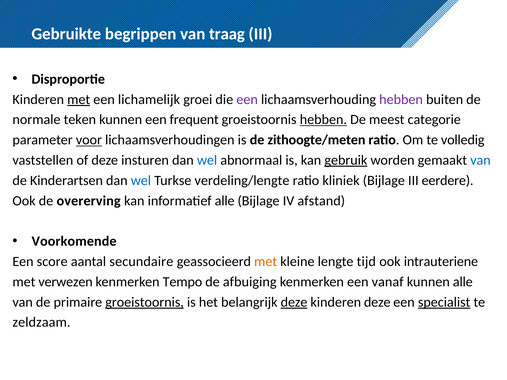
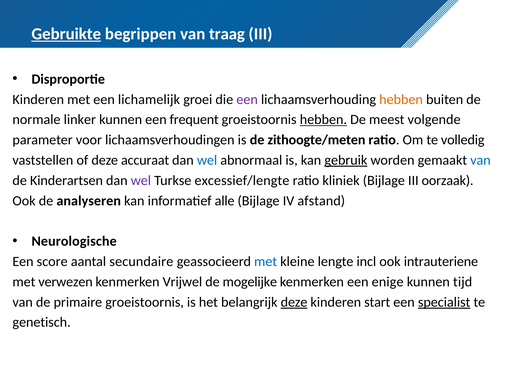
Gebruikte underline: none -> present (66, 34)
met underline: present -> none (79, 99)
hebben colour: purple -> orange (401, 99)
teken: teken -> linker (80, 120)
categorie: categorie -> volgende (434, 120)
voor underline: present -> none (89, 140)
insturen: insturen -> accuraat (145, 160)
wel colour: blue -> purple (141, 181)
verdeling/lengte: verdeling/lengte -> excessief/lengte (242, 181)
eerdere: eerdere -> oorzaak (448, 181)
overerving: overerving -> analyseren (89, 201)
Voorkomende: Voorkomende -> Neurologische (74, 241)
met colour: orange -> blue (266, 262)
tijd: tijd -> incl (366, 262)
Tempo: Tempo -> Vrijwel (182, 282)
afbuiging: afbuiging -> mogelijke (250, 282)
vanaf: vanaf -> enige (388, 282)
kunnen alle: alle -> tijd (463, 282)
groeistoornis underline: present -> none (145, 302)
kinderen deze: deze -> start (377, 302)
zeldzaam: zeldzaam -> genetisch (42, 323)
